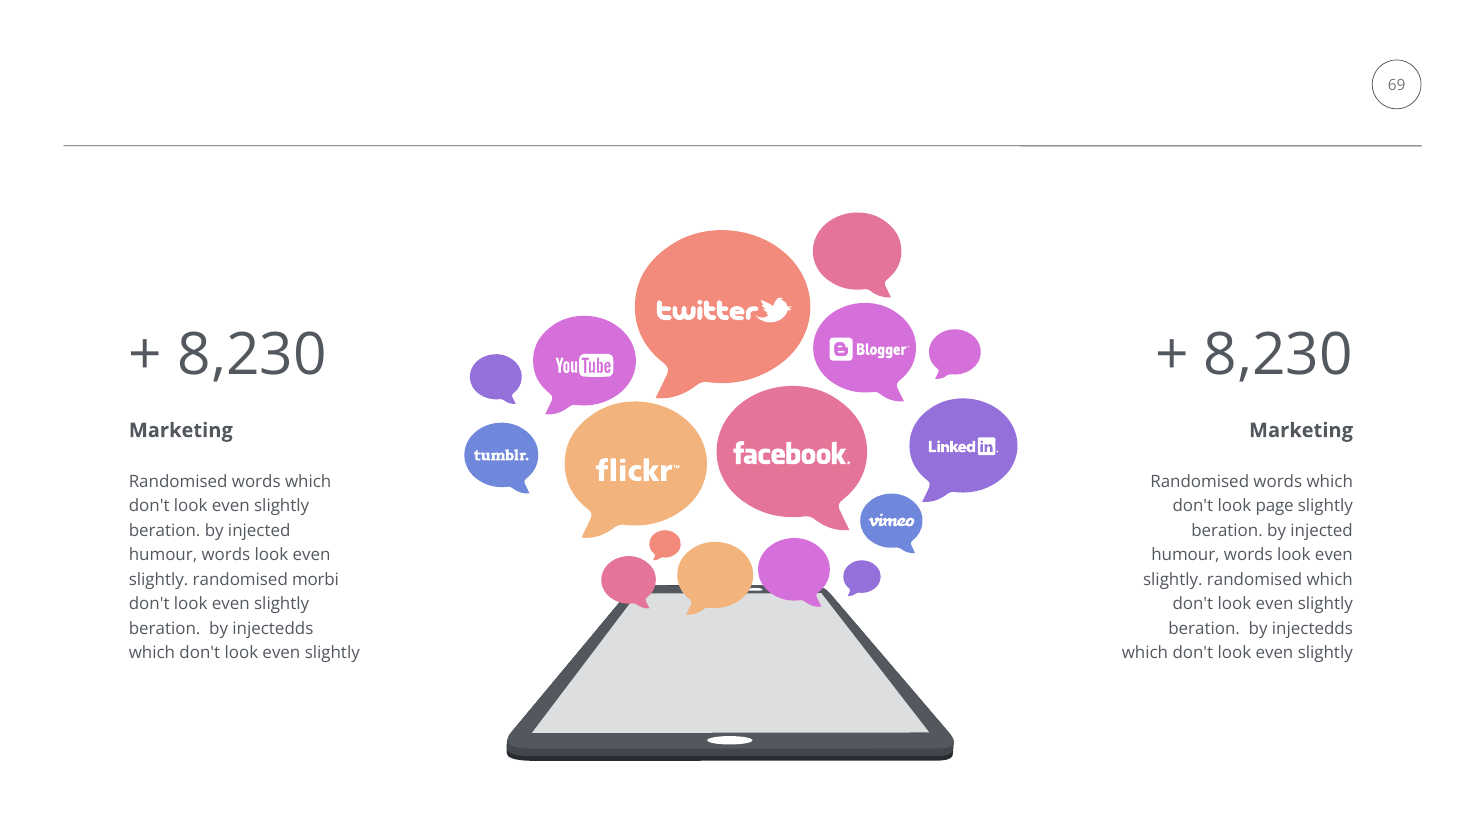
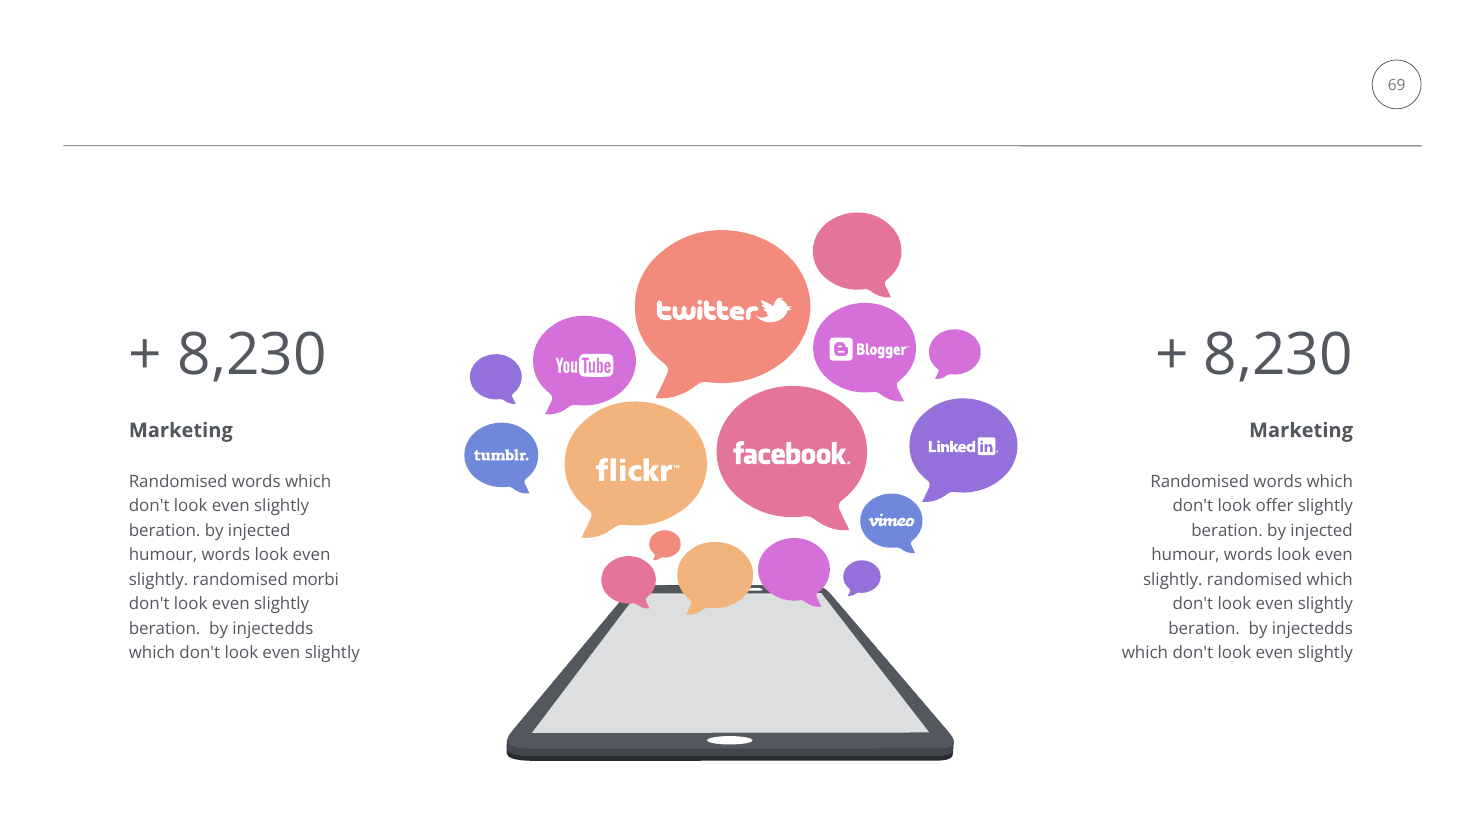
page: page -> offer (1275, 506)
